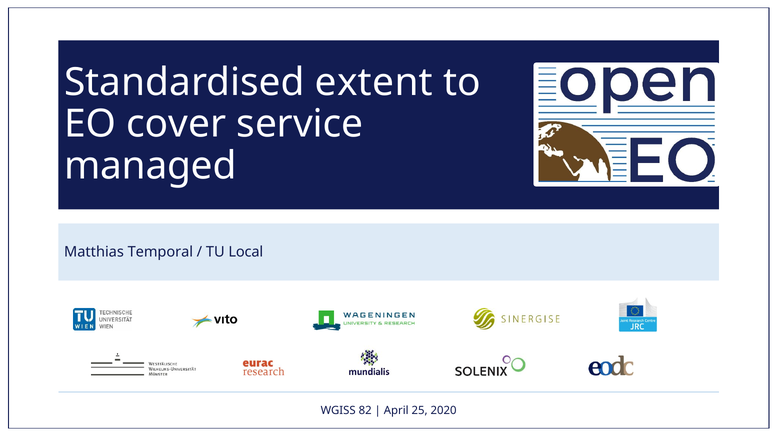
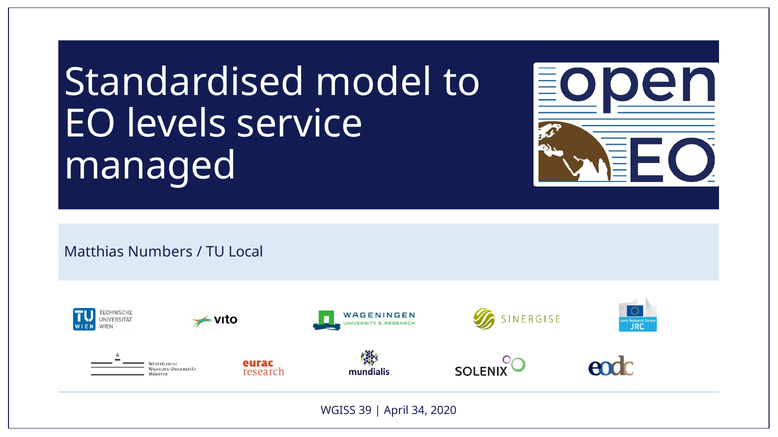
extent: extent -> model (374, 82)
cover: cover -> levels (176, 124)
Temporal: Temporal -> Numbers (160, 253)
82: 82 -> 39 (365, 411)
25: 25 -> 34 (420, 411)
